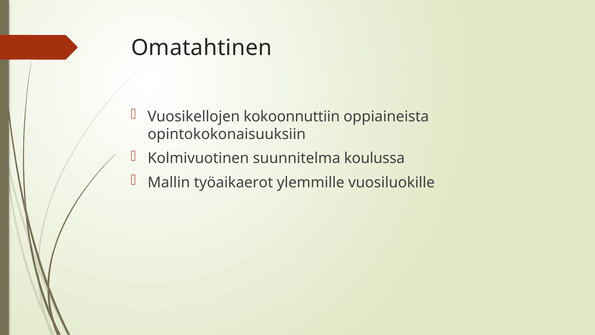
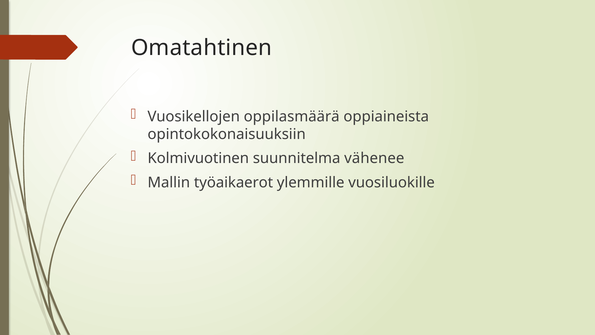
kokoonnuttiin: kokoonnuttiin -> oppilasmäärä (292, 116)
koulussa: koulussa -> vähenee (374, 158)
